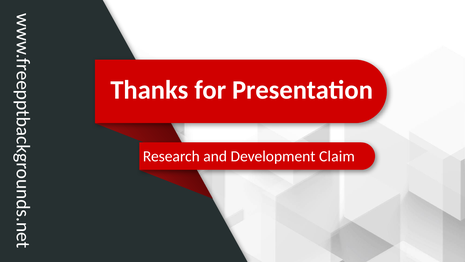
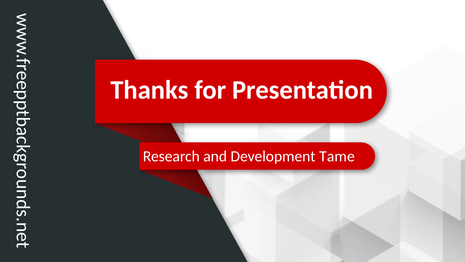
Claim: Claim -> Tame (337, 156)
